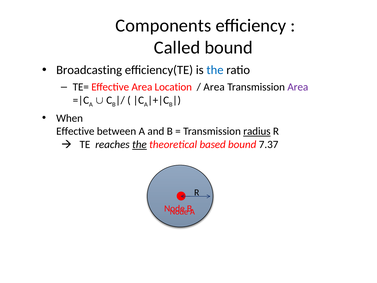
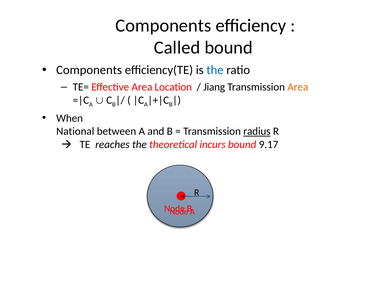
Broadcasting: Broadcasting -> Components (89, 70)
Area: Area -> Jiang (214, 87)
Area colour: purple -> orange (298, 87)
Effective: Effective -> National (75, 131)
the underline: present -> none (139, 144)
based: based -> incurs (213, 144)
7.37: 7.37 -> 9.17 (269, 144)
